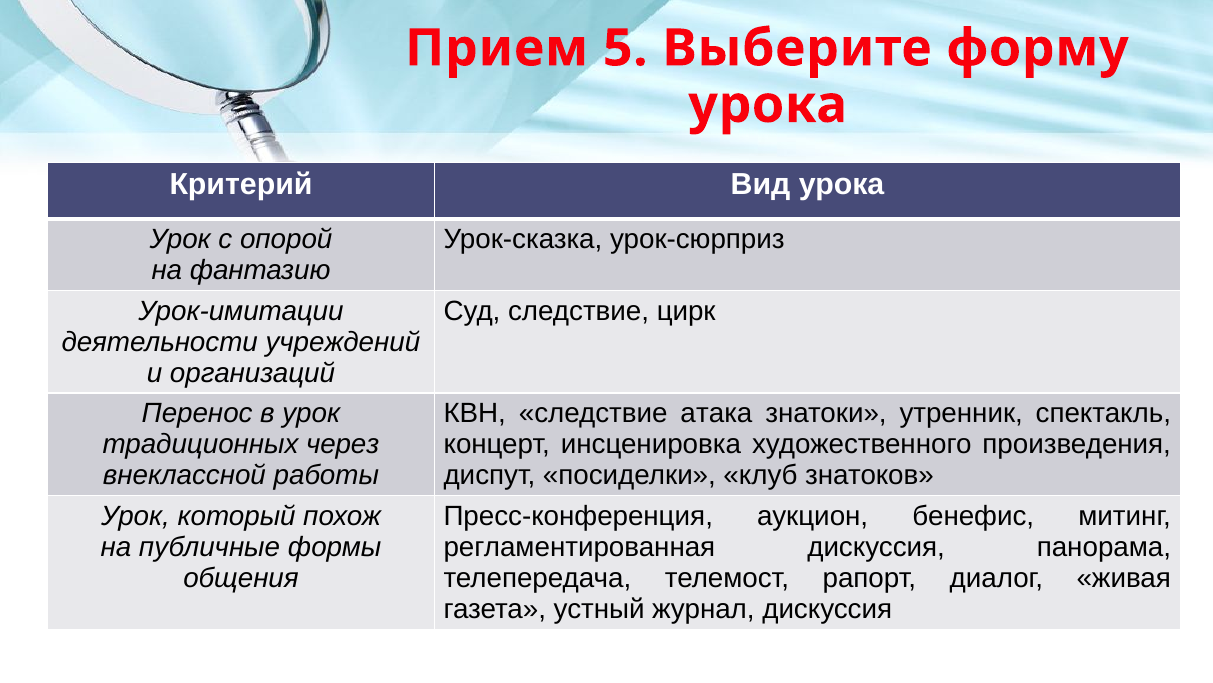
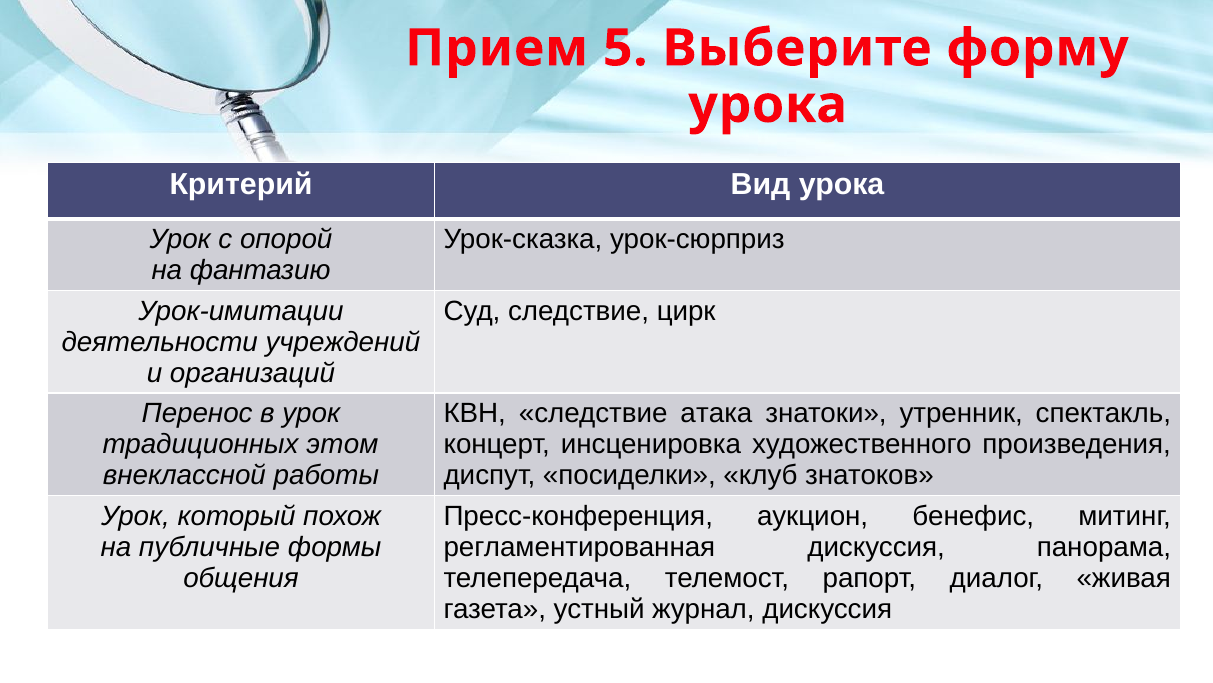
через: через -> этом (342, 444)
